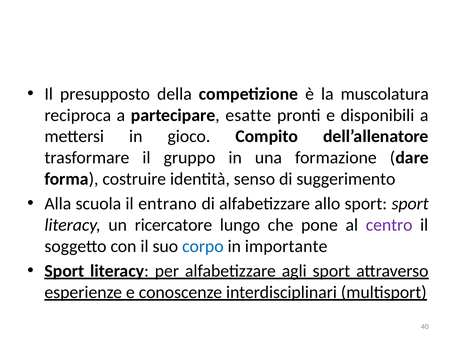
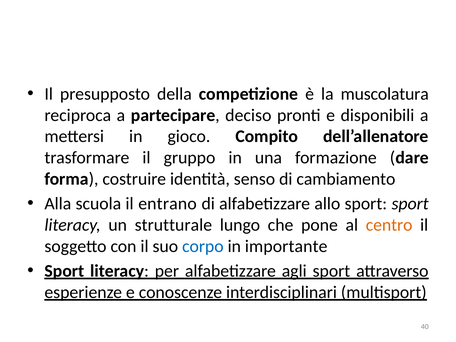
esatte: esatte -> deciso (248, 115)
suggerimento: suggerimento -> cambiamento (346, 179)
ricercatore: ricercatore -> strutturale (173, 225)
centro colour: purple -> orange (389, 225)
